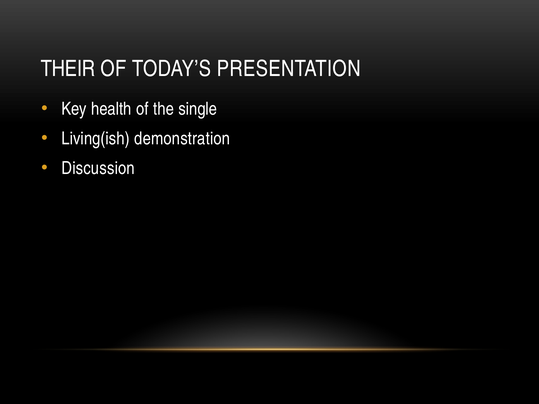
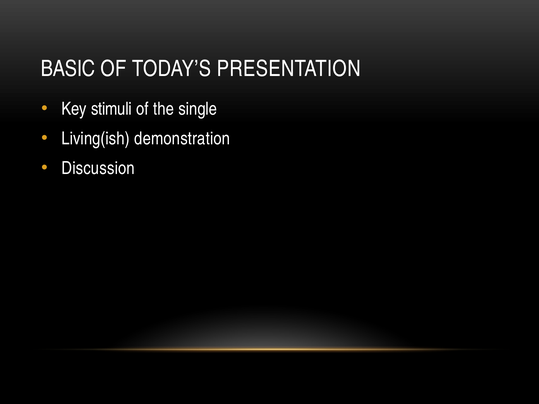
THEIR: THEIR -> BASIC (68, 69)
health: health -> stimuli (111, 109)
